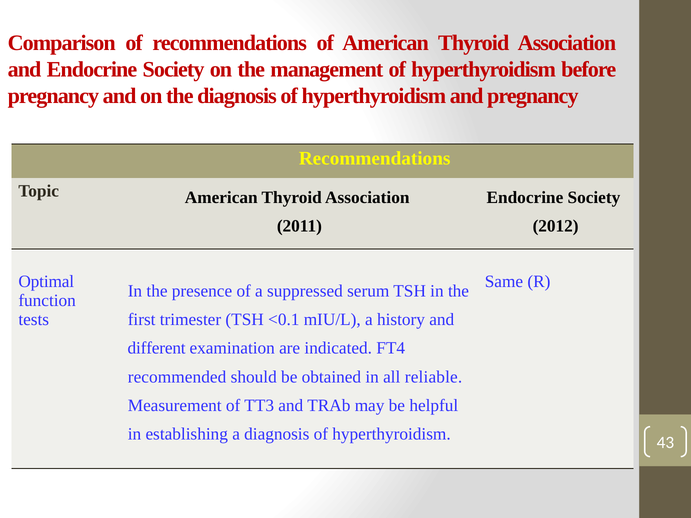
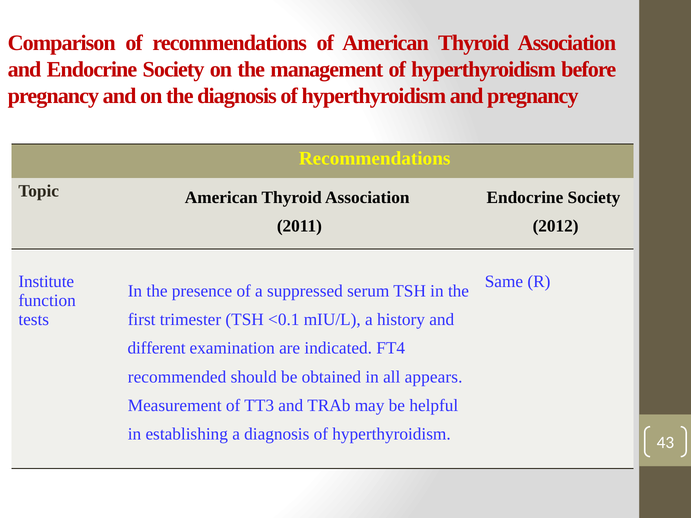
Optimal: Optimal -> Institute (46, 281)
reliable: reliable -> appears (434, 377)
